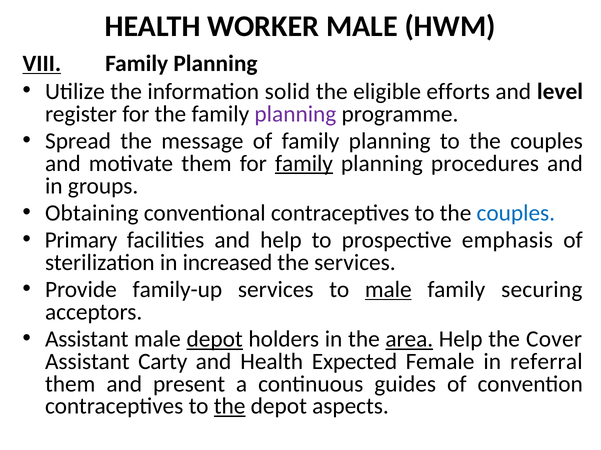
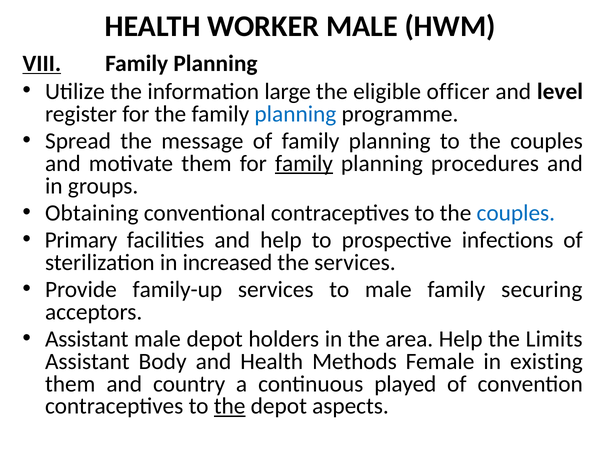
solid: solid -> large (288, 91)
efforts: efforts -> officer (458, 91)
planning colour: purple -> blue (295, 114)
emphasis: emphasis -> infections (508, 240)
male underline: present -> none (388, 290)
depot underline: present -> none (215, 340)
area underline: present -> none (409, 340)
Cover: Cover -> Limits (554, 340)
Carty: Carty -> Body (163, 362)
Expected: Expected -> Methods (354, 362)
referral: referral -> existing (546, 362)
present: present -> country (189, 384)
guides: guides -> played (405, 384)
